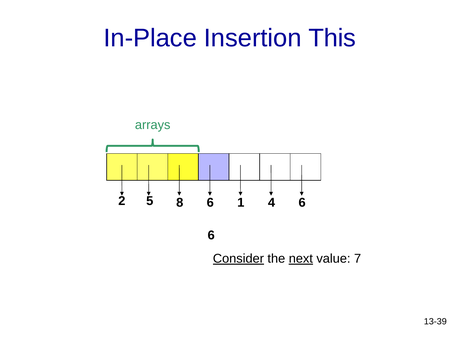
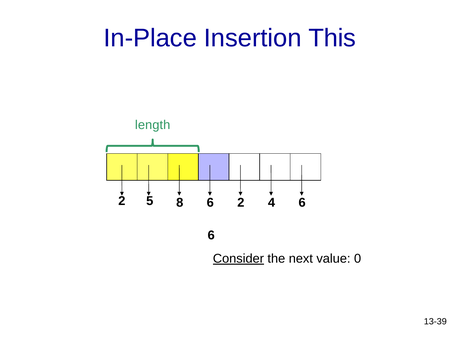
arrays: arrays -> length (153, 125)
6 1: 1 -> 2 (241, 203)
next underline: present -> none (301, 259)
7: 7 -> 0 (358, 259)
